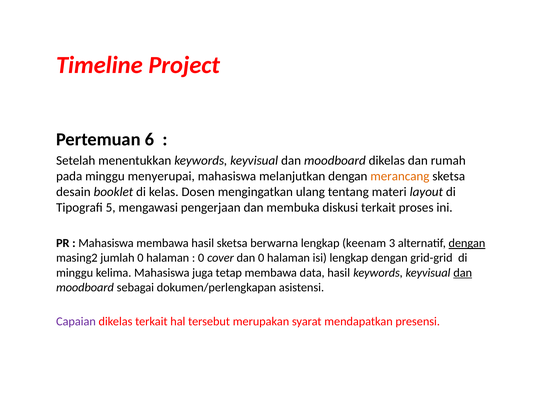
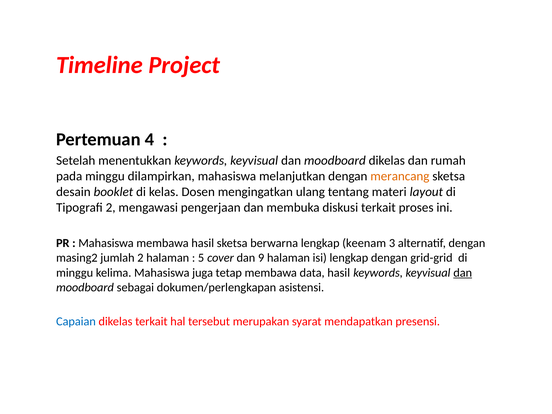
6: 6 -> 4 (149, 139)
menyerupai: menyerupai -> dilampirkan (161, 176)
Tipografi 5: 5 -> 2 (111, 207)
dengan underline: present -> none (467, 243)
jumlah 0: 0 -> 2 (140, 258)
0: 0 -> 5 (201, 258)
dan 0: 0 -> 9 (261, 258)
Capaian colour: purple -> blue (76, 322)
